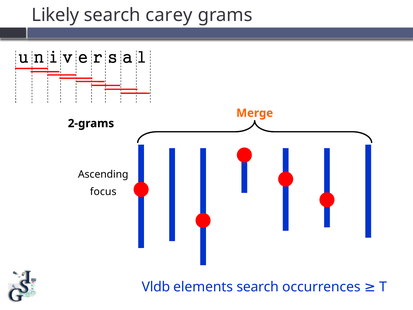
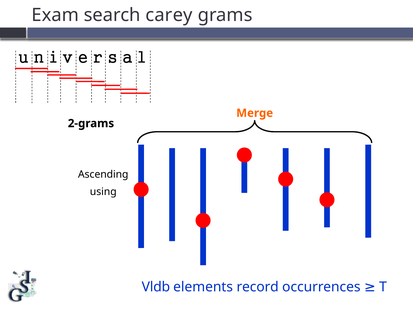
Likely: Likely -> Exam (55, 15)
focus: focus -> using (103, 192)
elements search: search -> record (258, 287)
